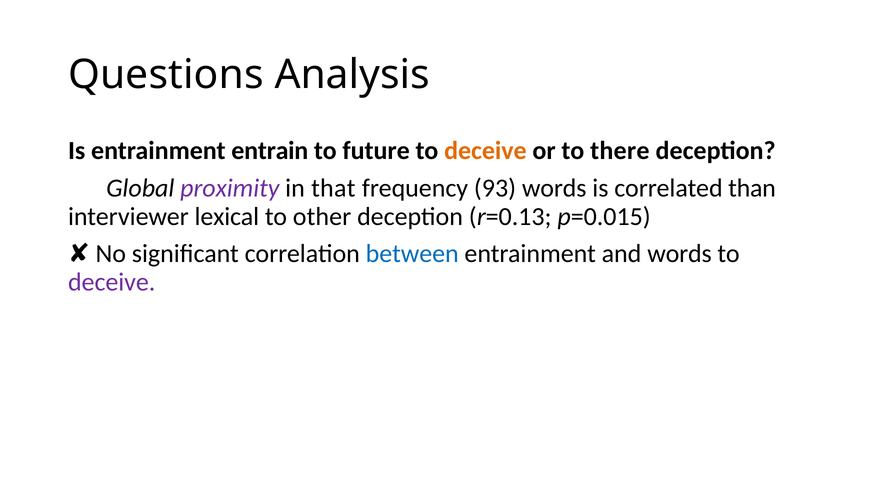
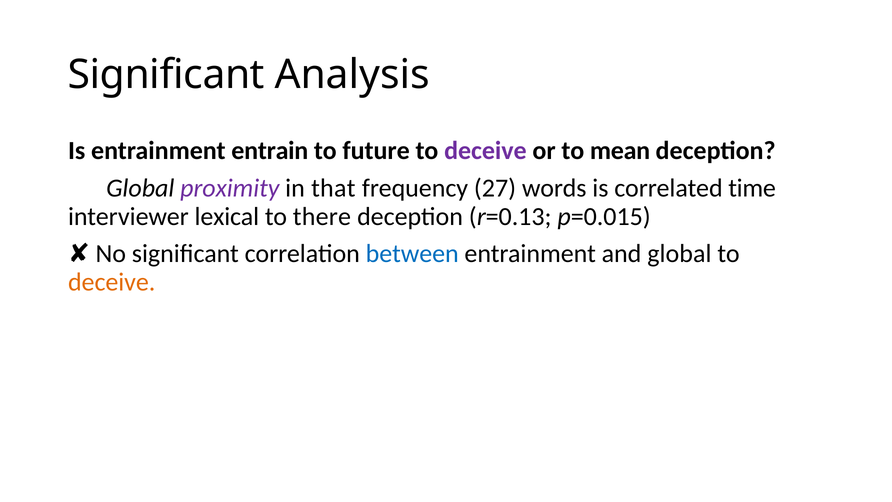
Questions: Questions -> Significant (166, 75)
deceive colour: orange -> purple (485, 151)
there: there -> mean (620, 151)
93: 93 -> 27 (495, 188)
than: than -> time (752, 188)
other: other -> there (322, 216)
and words: words -> global (679, 254)
deceive colour: purple -> orange (112, 282)
